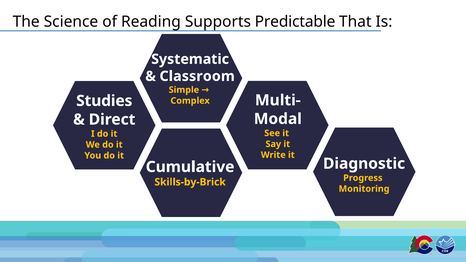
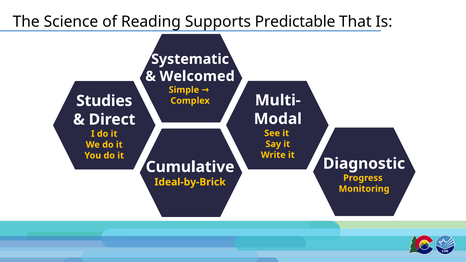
Classroom: Classroom -> Welcomed (197, 76)
Skills-by-Brick: Skills-by-Brick -> Ideal-by-Brick (190, 182)
